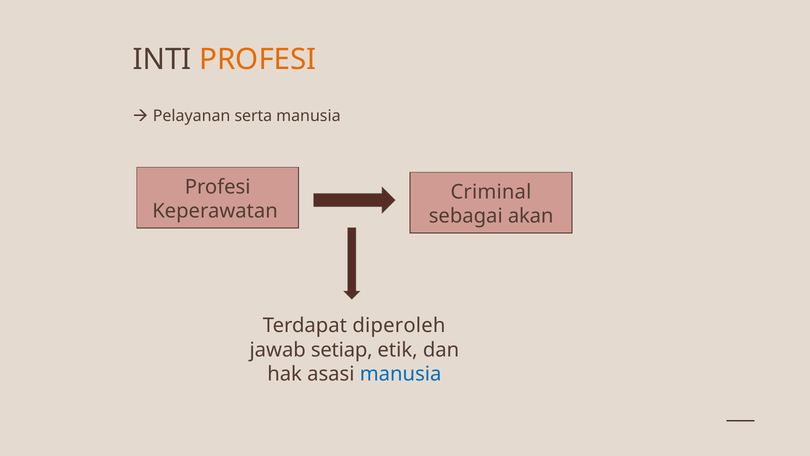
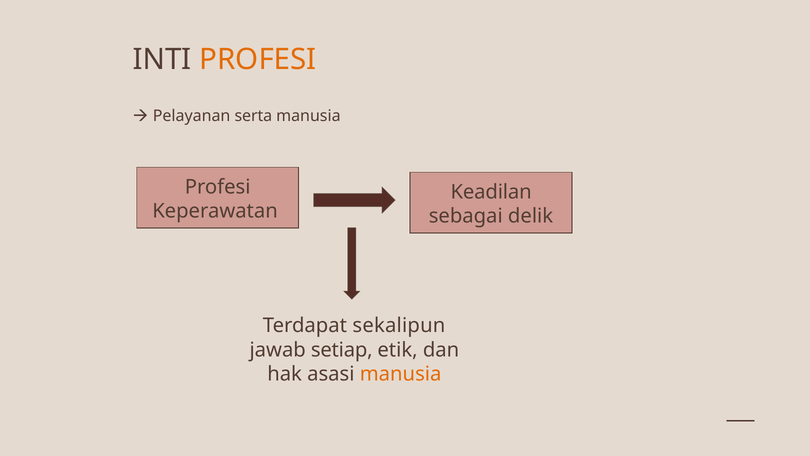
Criminal: Criminal -> Keadilan (491, 192)
akan: akan -> delik (531, 216)
diperoleh: diperoleh -> sekalipun (399, 325)
manusia colour: blue -> orange (401, 374)
